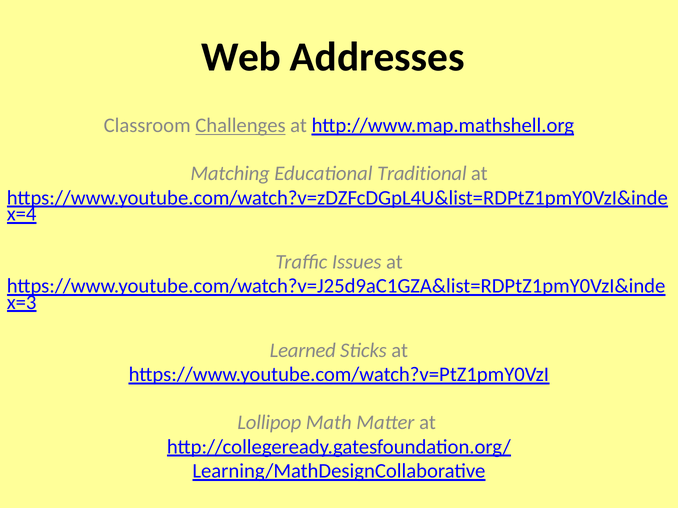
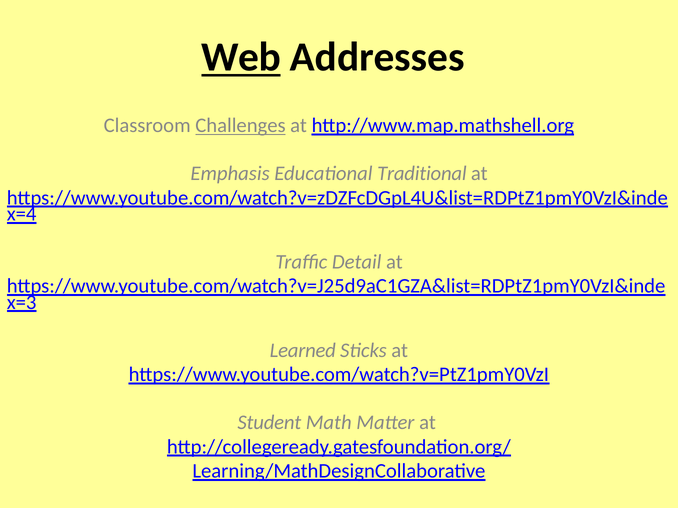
Web underline: none -> present (241, 57)
Matching: Matching -> Emphasis (230, 174)
Issues: Issues -> Detail (357, 262)
Lollipop: Lollipop -> Student (269, 423)
